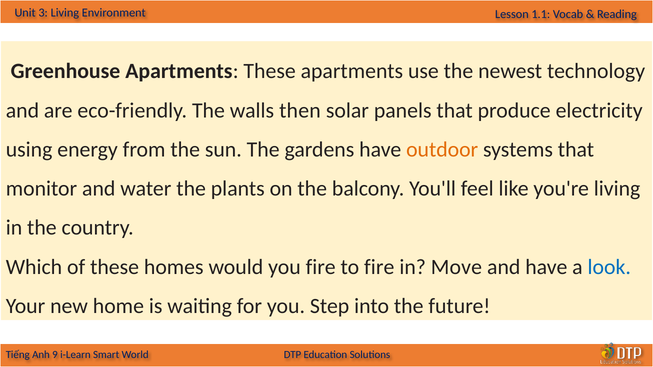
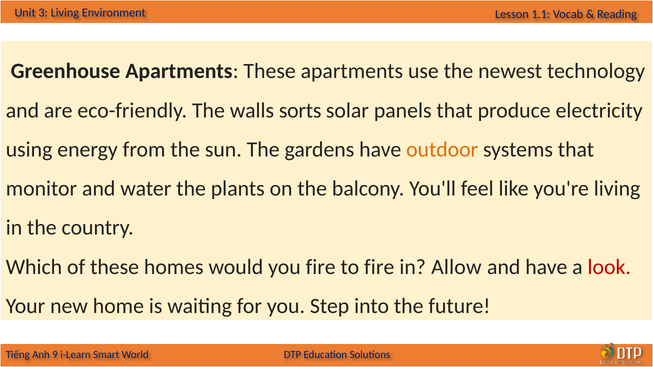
then: then -> sorts (300, 110)
Move: Move -> Allow (456, 267)
look colour: blue -> red (609, 267)
